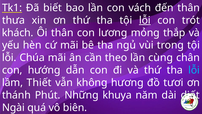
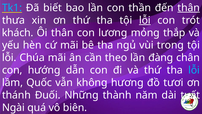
Tk1 colour: white -> light blue (12, 8)
vách: vách -> thần (140, 8)
thân underline: none -> present (189, 8)
cùng: cùng -> đàng (161, 58)
Thiết: Thiết -> Quốc (39, 82)
Phút: Phút -> Đuối (48, 95)
khuya: khuya -> thành (117, 95)
diết: diết -> tuất (190, 95)
